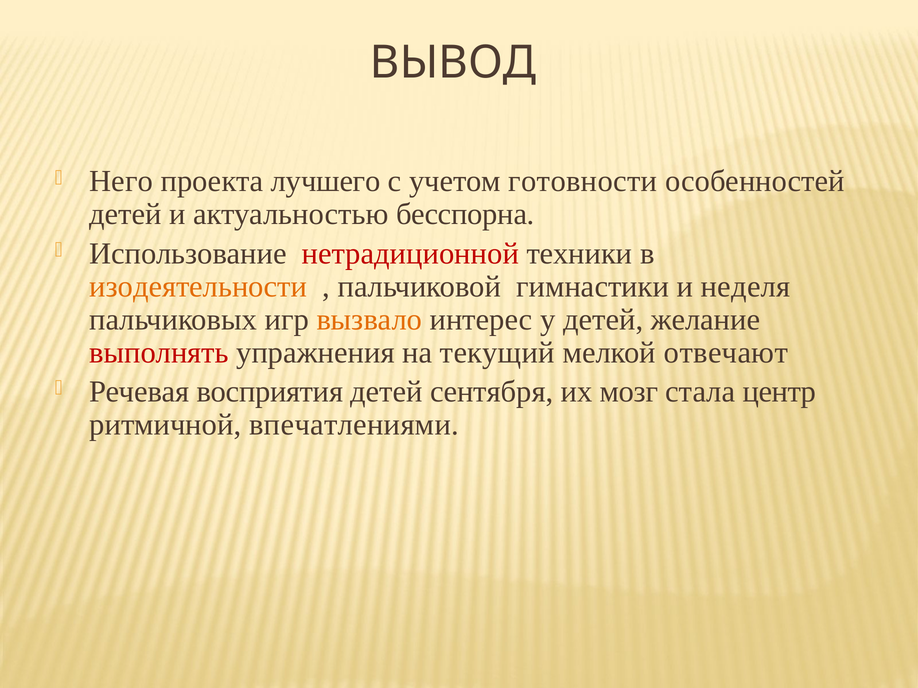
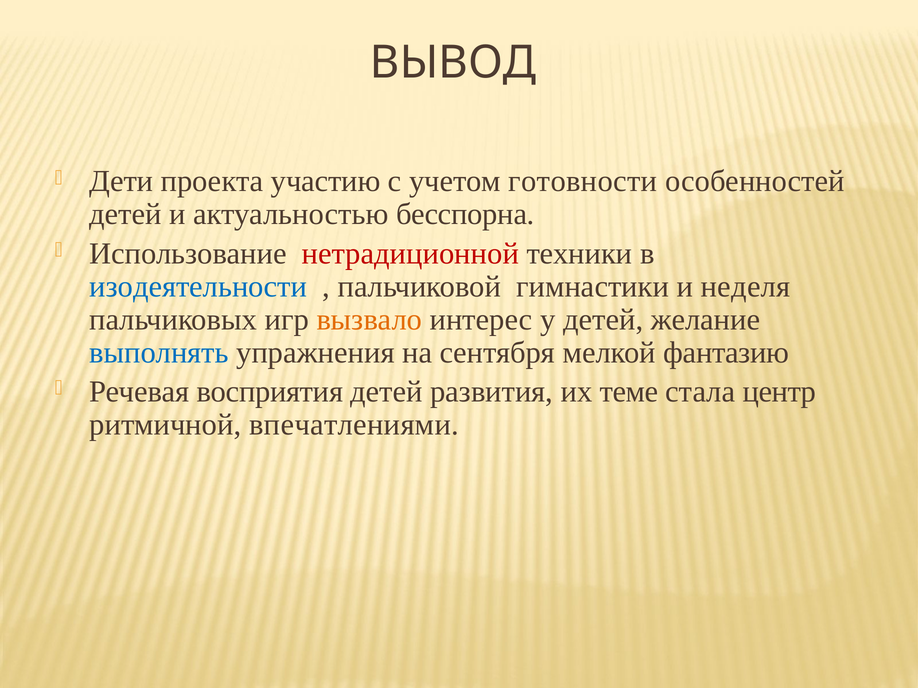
Него: Него -> Дети (121, 181)
лучшего: лучшего -> участию (326, 181)
изодеятельности colour: orange -> blue (198, 287)
выполнять colour: red -> blue (159, 353)
текущий: текущий -> сентября (497, 353)
отвечают: отвечают -> фантазию (726, 353)
сентября: сентября -> развития (492, 392)
мозг: мозг -> теме (629, 392)
